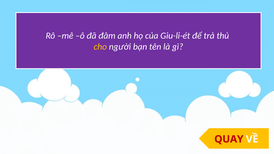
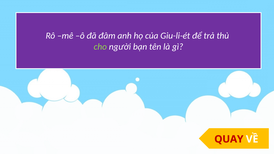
cho colour: yellow -> light green (100, 47)
